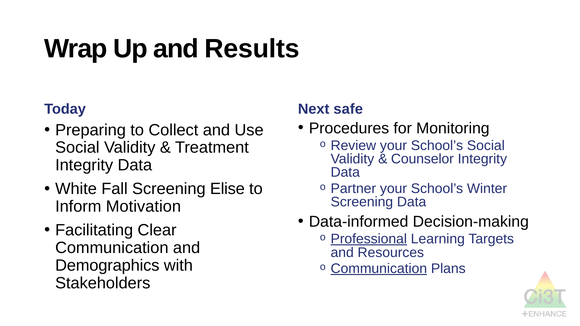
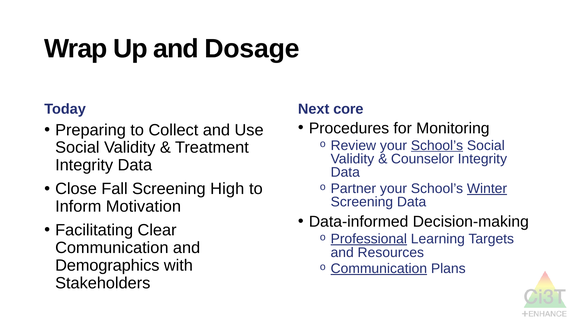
Results: Results -> Dosage (252, 49)
safe: safe -> core (348, 109)
School’s underline: none -> present (437, 146)
White: White -> Close (76, 189)
Elise: Elise -> High (227, 189)
Winter underline: none -> present (487, 189)
